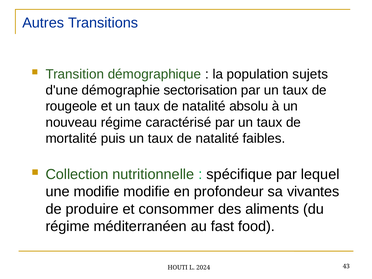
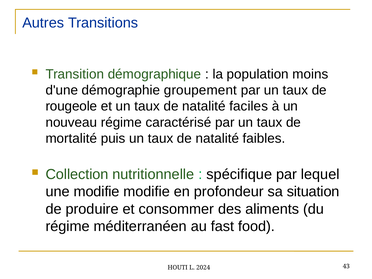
sujets: sujets -> moins (310, 74)
sectorisation: sectorisation -> groupement (200, 90)
absolu: absolu -> faciles (249, 106)
vivantes: vivantes -> situation (313, 192)
